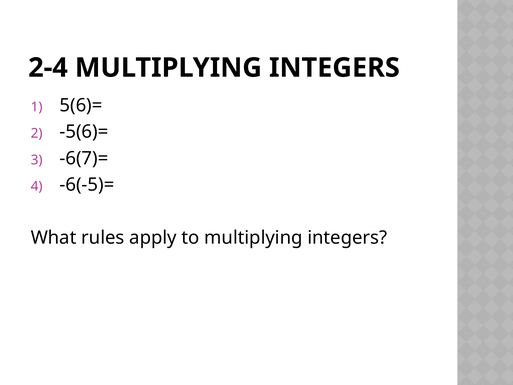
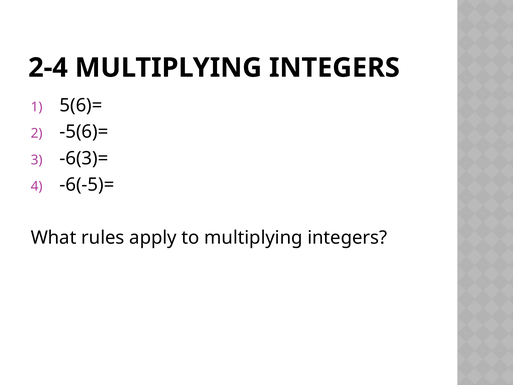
-6(7)=: -6(7)= -> -6(3)= (84, 158)
